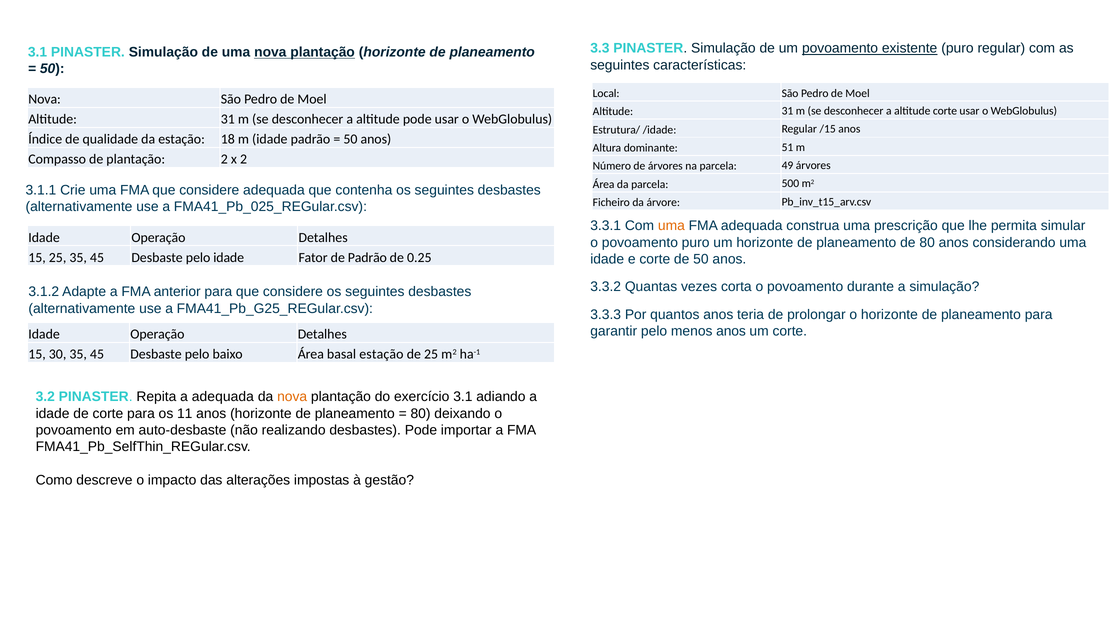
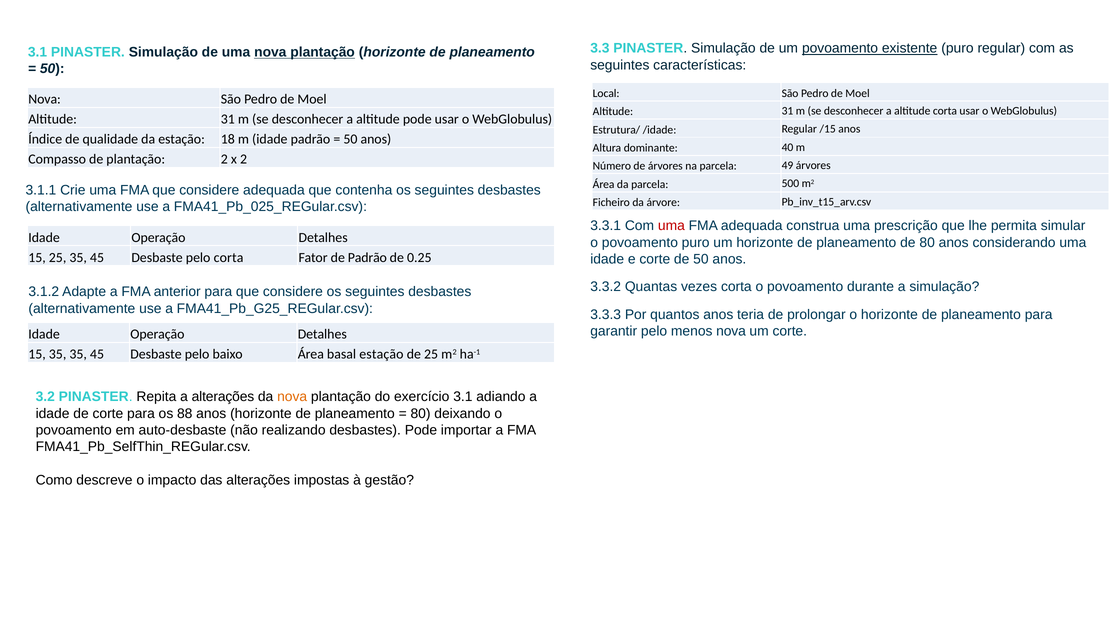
altitude corte: corte -> corta (945, 111)
51: 51 -> 40 (787, 147)
uma colour: orange -> red (671, 226)
pelo idade: idade -> corta (229, 257)
menos anos: anos -> nova (731, 331)
15 30: 30 -> 35 (58, 354)
a adequada: adequada -> alterações (223, 397)
11: 11 -> 88 (185, 413)
